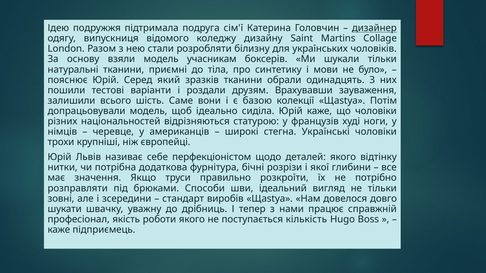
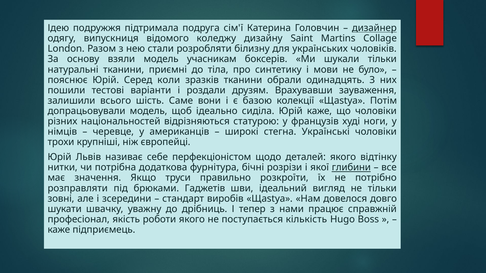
який: який -> коли (169, 80)
глибини underline: none -> present (351, 168)
Способи: Способи -> Гаджетів (205, 188)
